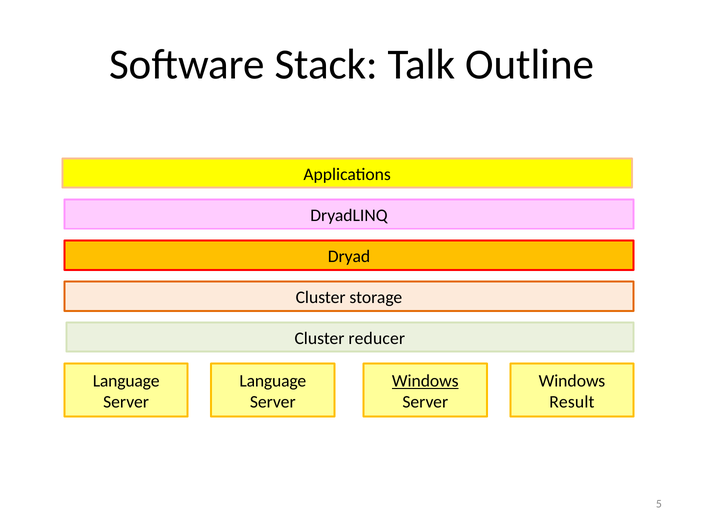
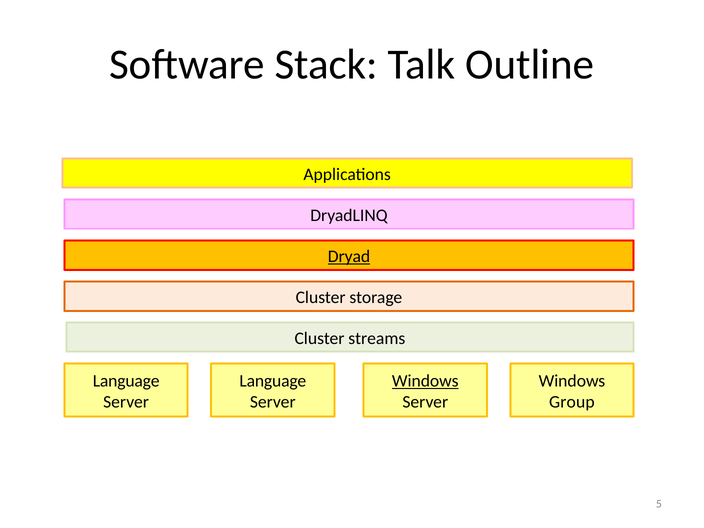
Dryad underline: none -> present (349, 256)
reducer: reducer -> streams (377, 338)
Result: Result -> Group (572, 402)
